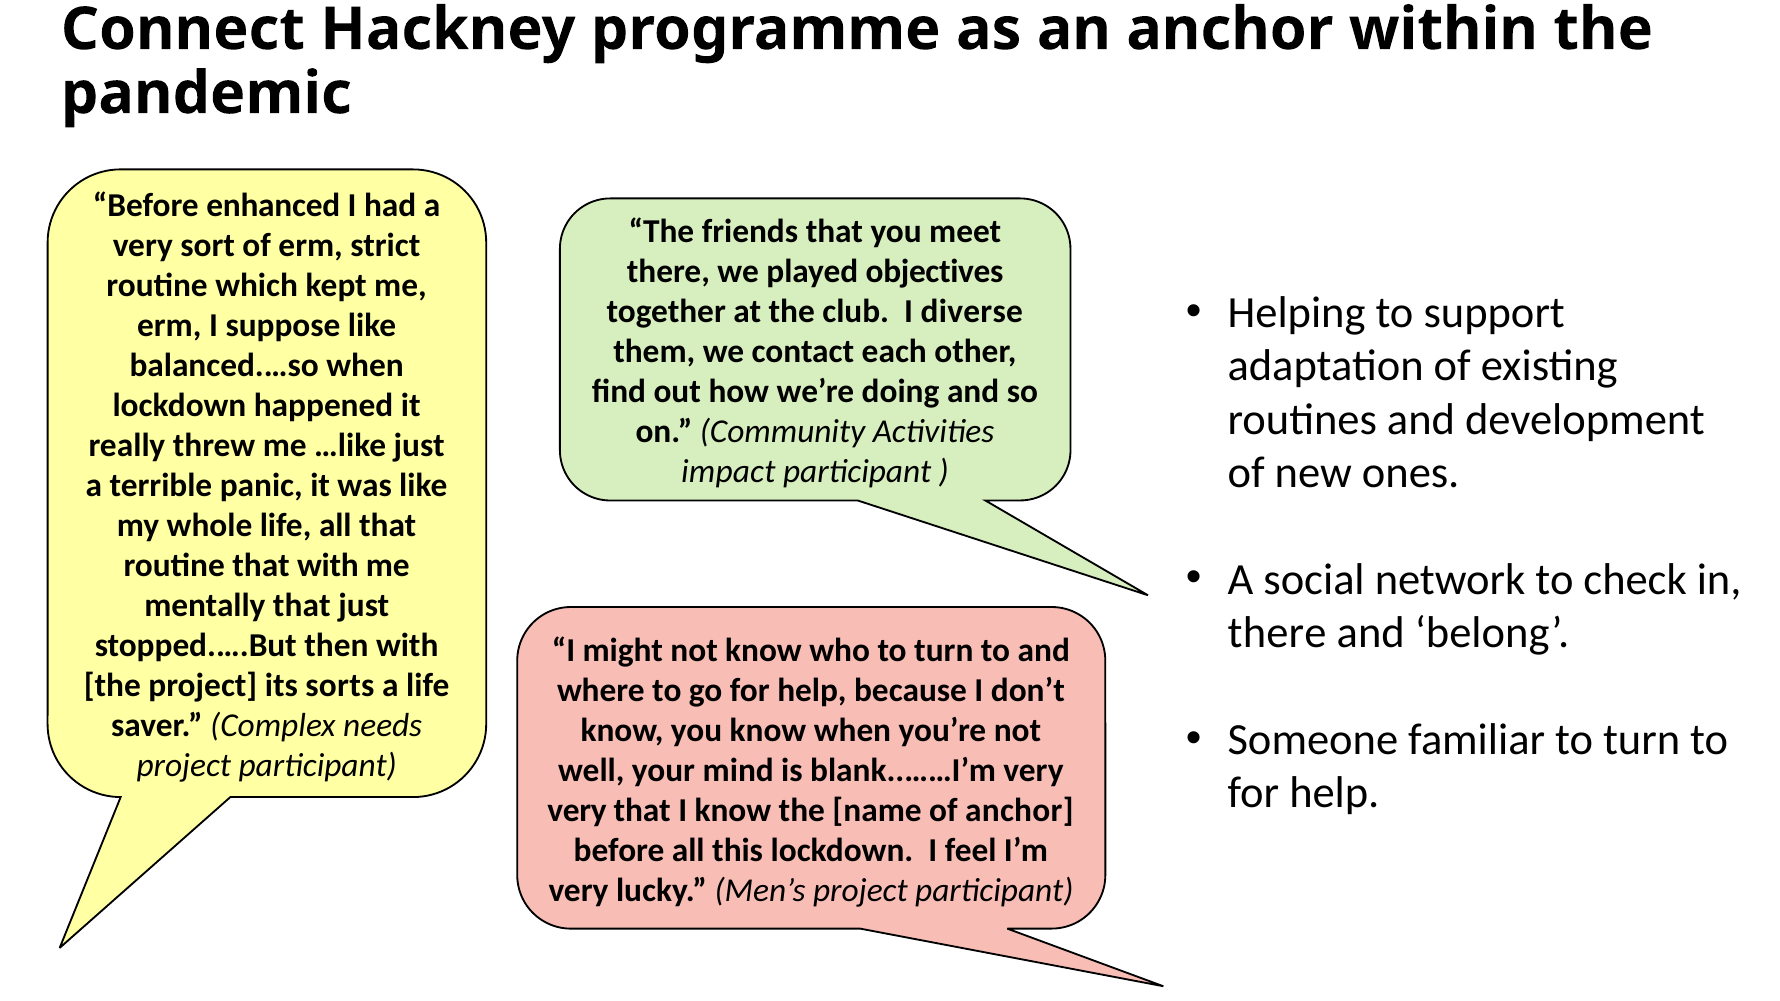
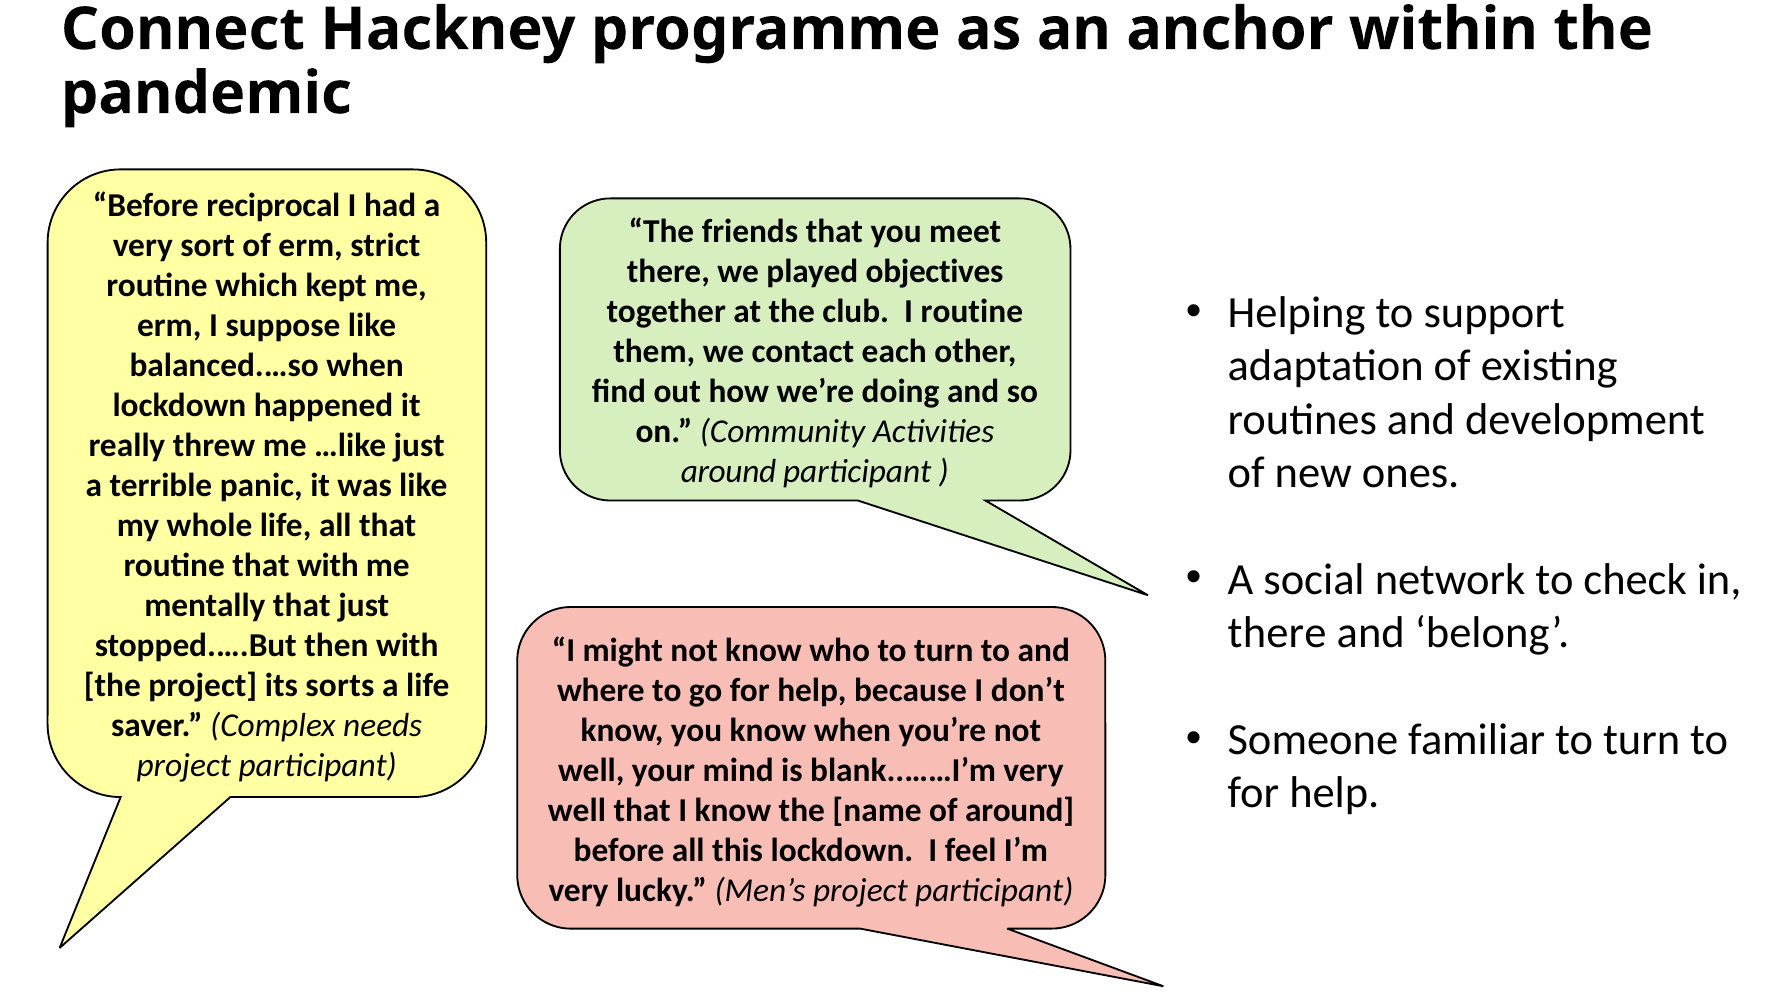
enhanced: enhanced -> reciprocal (273, 205)
I diverse: diverse -> routine (972, 312)
impact: impact -> around (729, 472)
very: very -> well (577, 810)
of anchor: anchor -> around (1020, 810)
